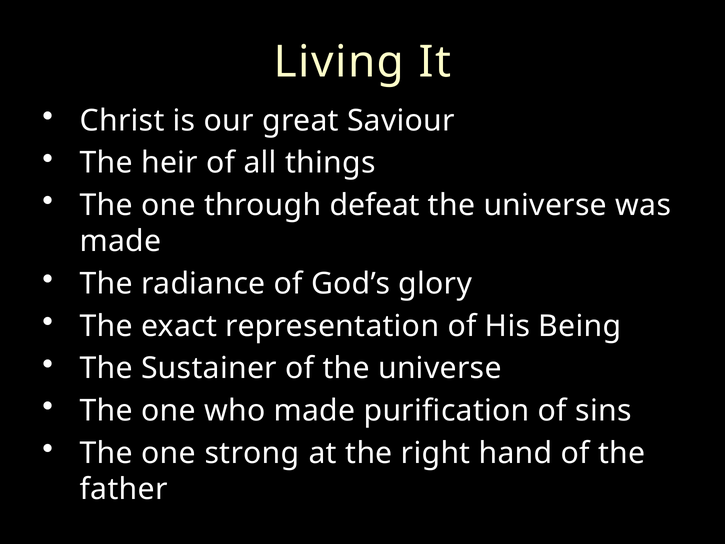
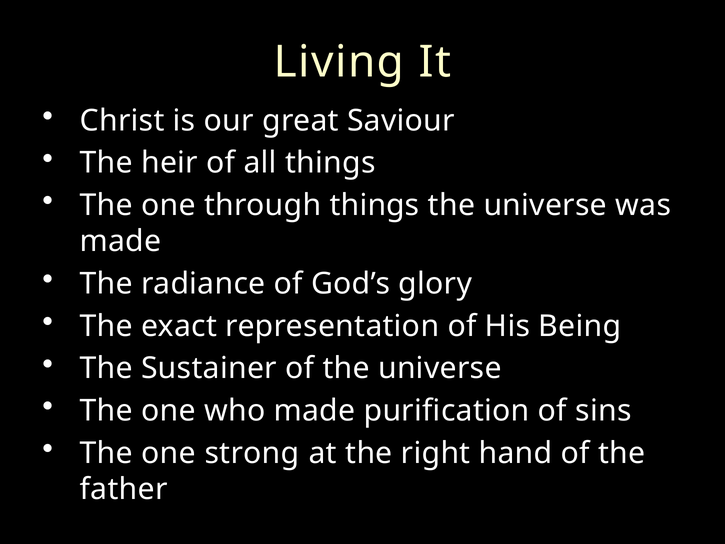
through defeat: defeat -> things (375, 205)
